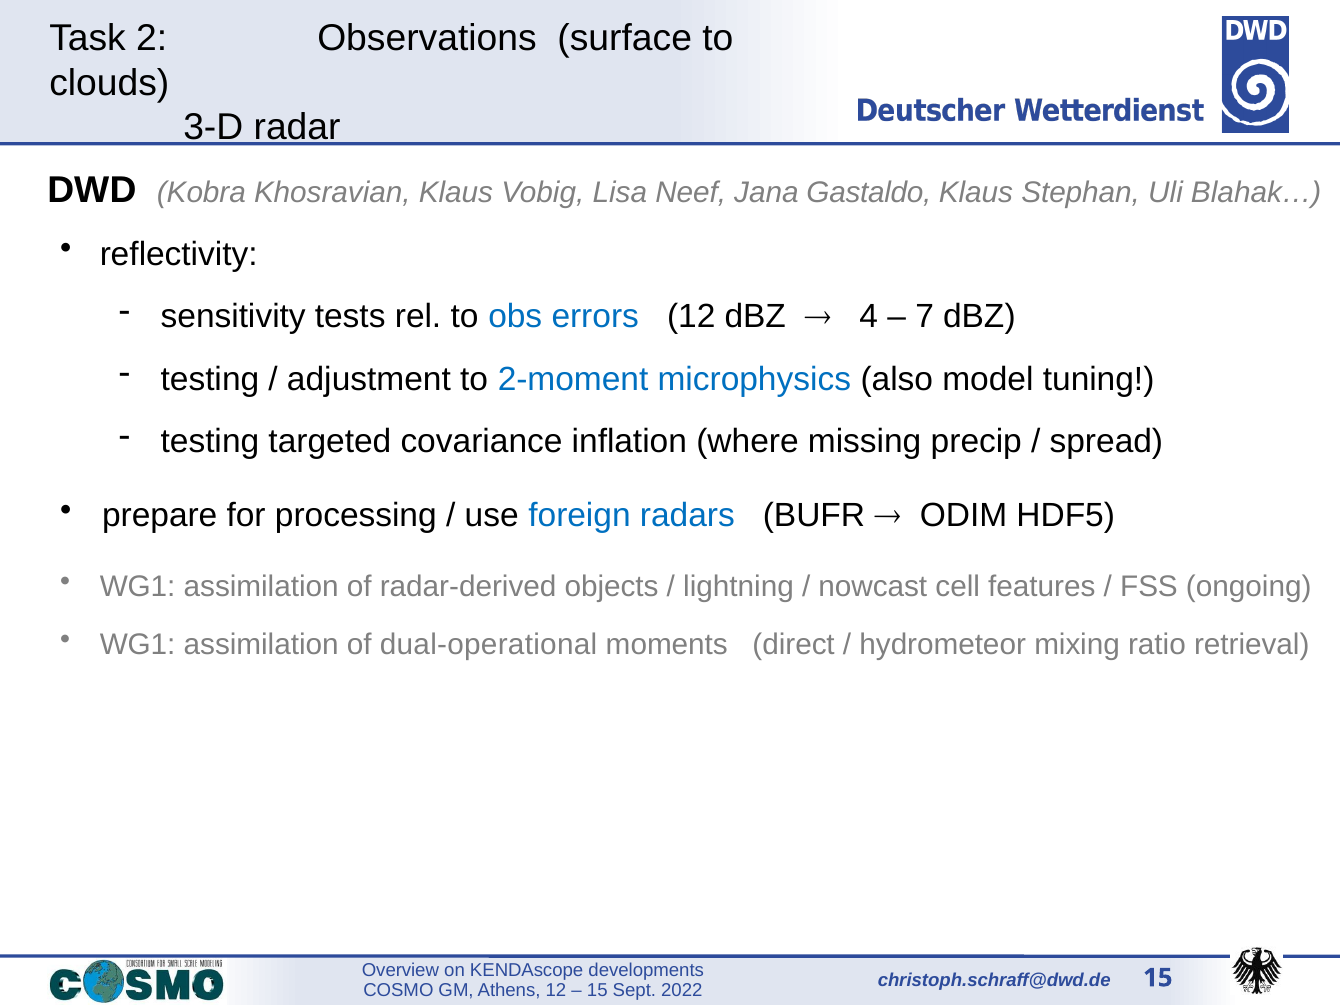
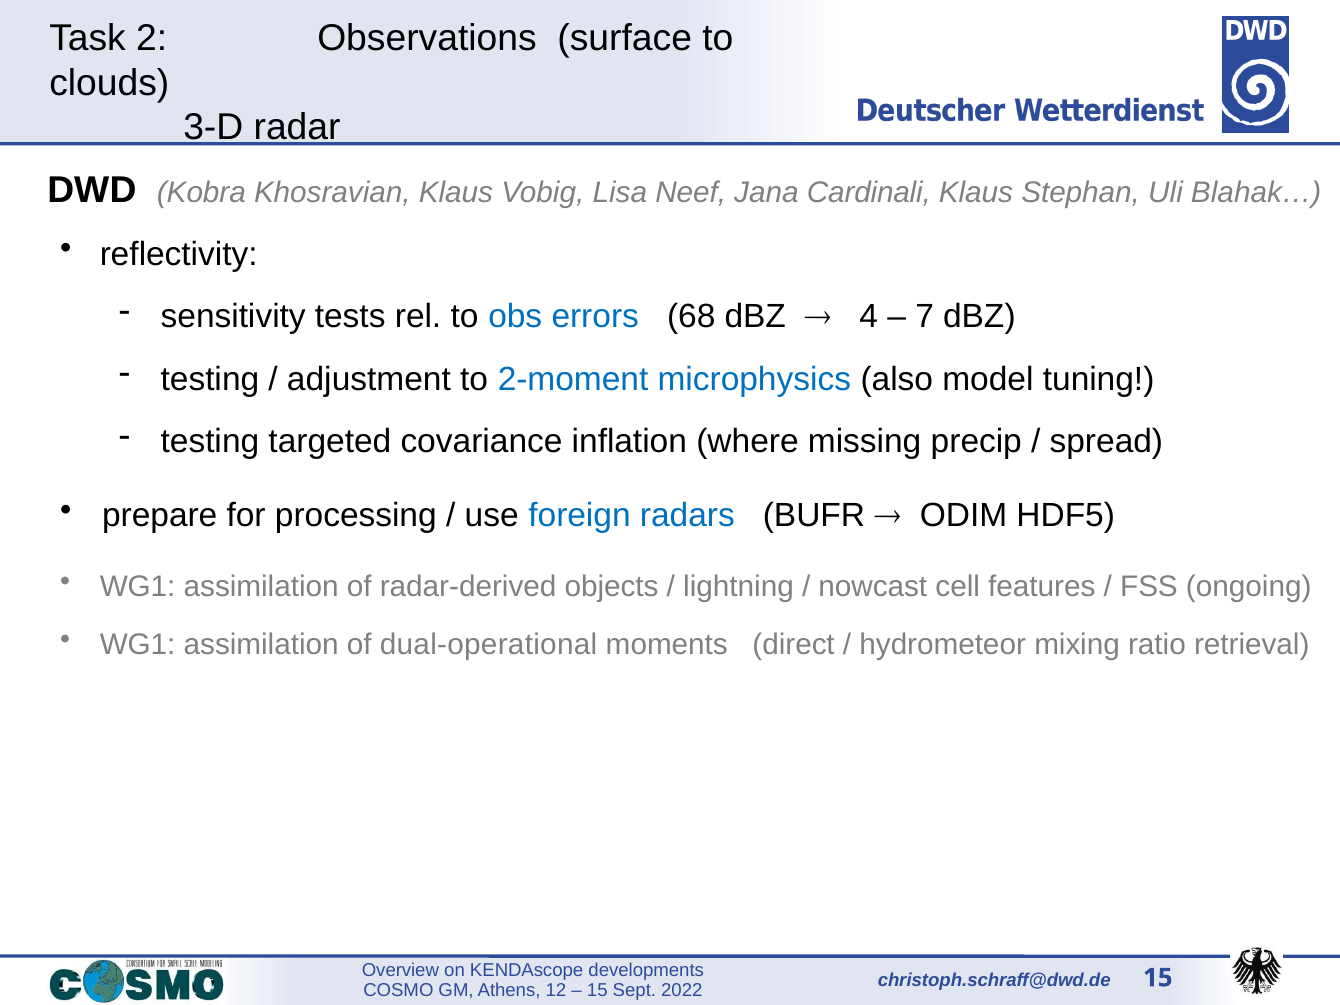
Gastaldo: Gastaldo -> Cardinali (869, 192)
errors 12: 12 -> 68 (691, 317)
